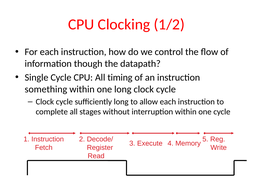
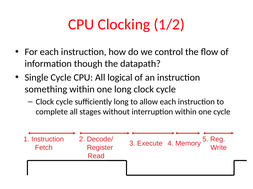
timing: timing -> logical (120, 78)
